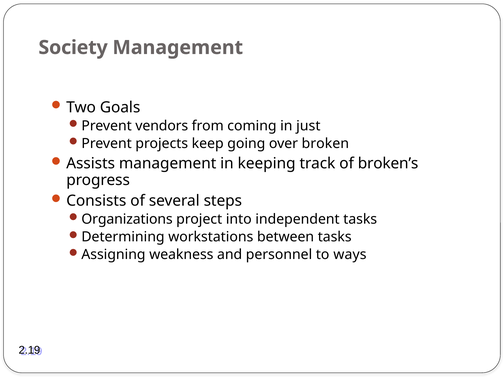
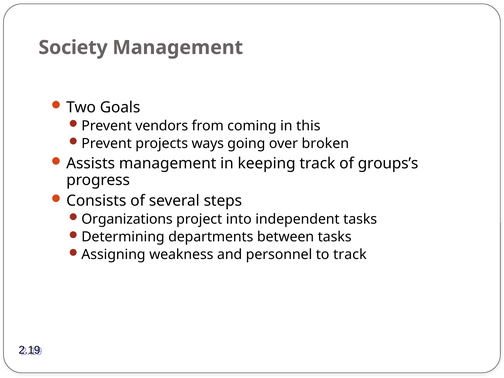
just: just -> this (308, 126)
keep: keep -> ways (208, 144)
broken’s: broken’s -> groups’s (388, 163)
workstations: workstations -> departments (211, 237)
to ways: ways -> track (350, 255)
